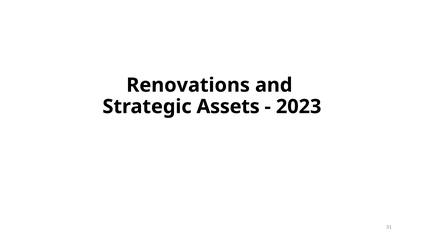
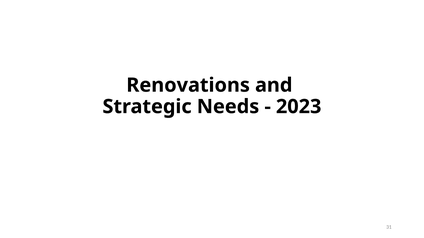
Assets: Assets -> Needs (228, 107)
